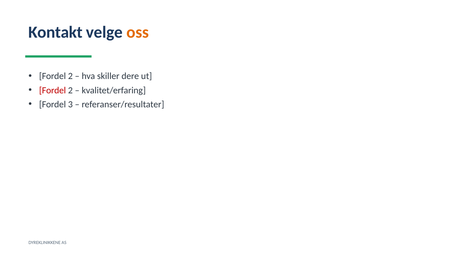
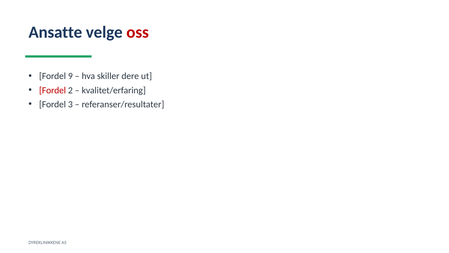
Kontakt: Kontakt -> Ansatte (55, 32)
oss colour: orange -> red (138, 32)
2: 2 -> 9 (70, 76)
